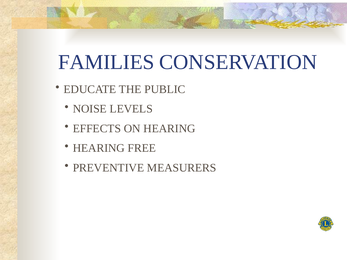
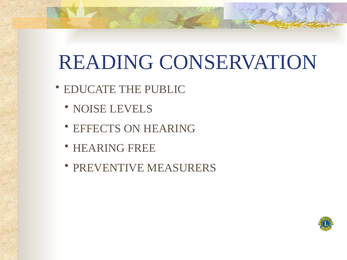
FAMILIES: FAMILIES -> READING (106, 62)
